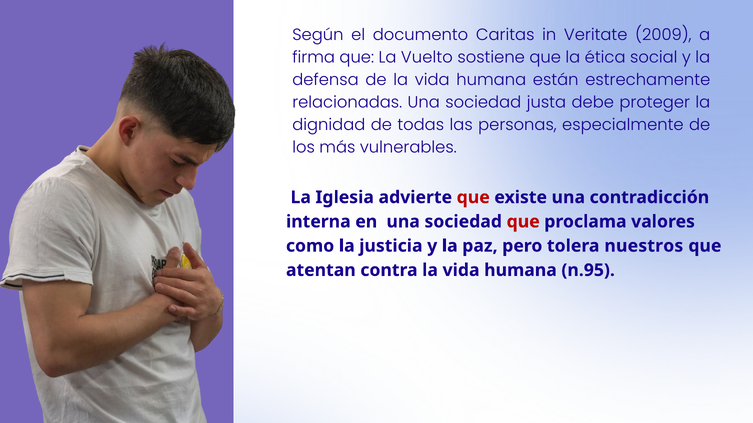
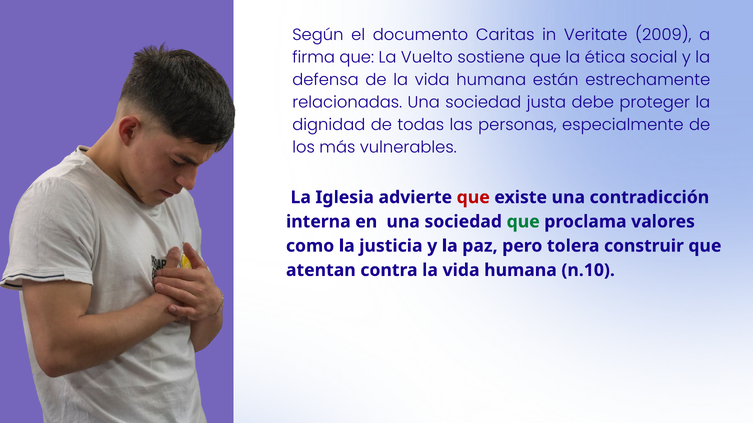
que colour: red -> green (523, 222)
nuestros: nuestros -> construir (644, 246)
n.95: n.95 -> n.10 (588, 271)
